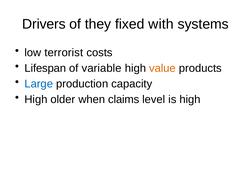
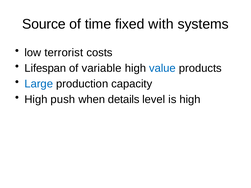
Drivers: Drivers -> Source (44, 24)
they: they -> time (98, 24)
value colour: orange -> blue (162, 68)
older: older -> push (63, 100)
claims: claims -> details (124, 100)
